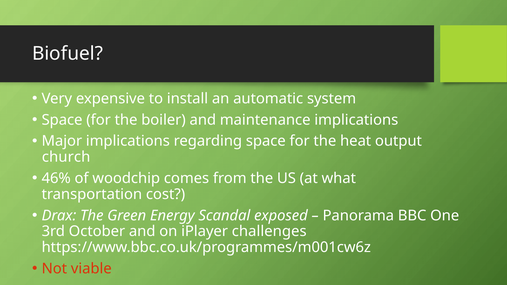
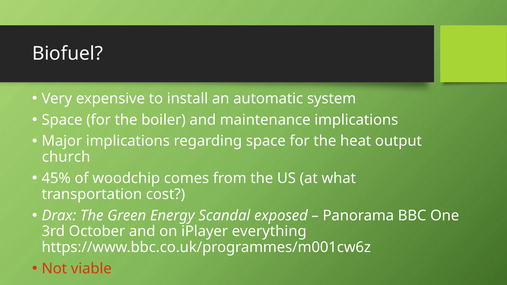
46%: 46% -> 45% (56, 178)
challenges: challenges -> everything (269, 232)
